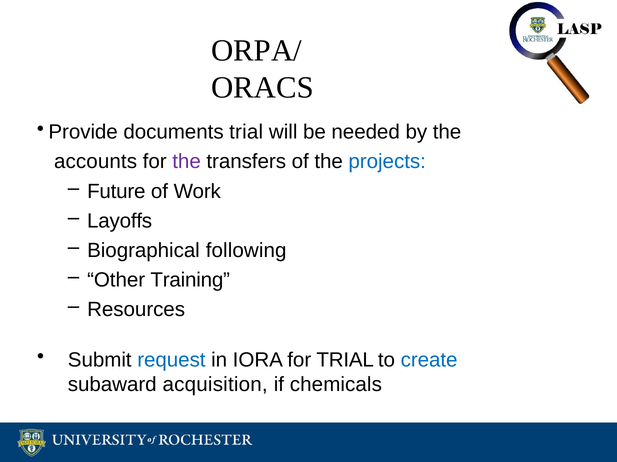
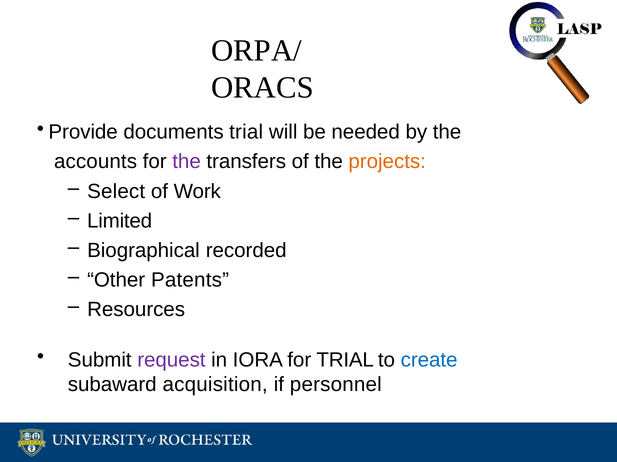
projects colour: blue -> orange (387, 162)
Future: Future -> Select (116, 192)
Layoffs: Layoffs -> Limited (120, 221)
following: following -> recorded (246, 251)
Training: Training -> Patents (190, 280)
request colour: blue -> purple (171, 360)
chemicals: chemicals -> personnel (336, 385)
